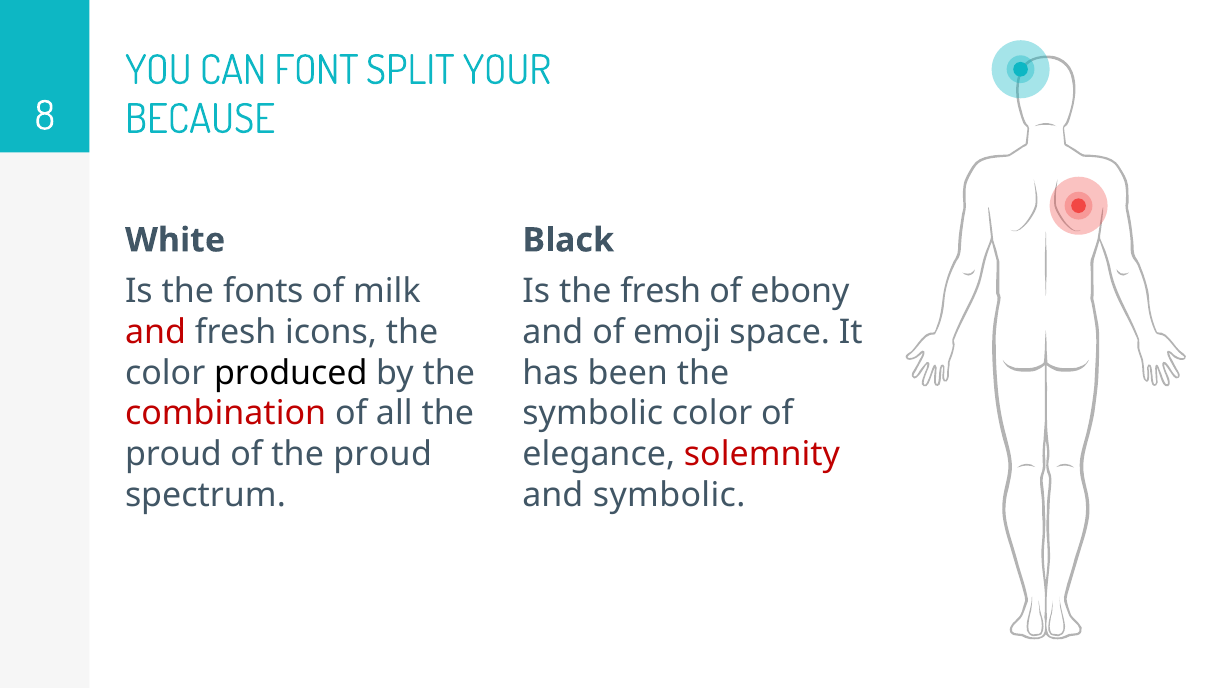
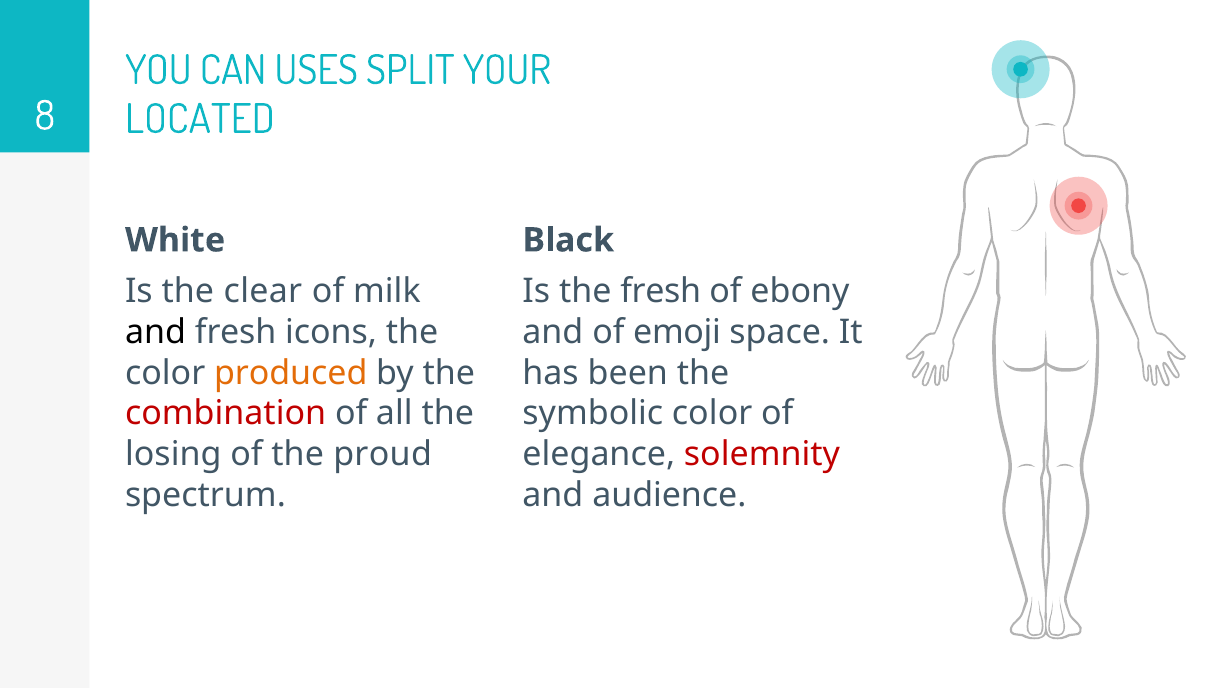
FONT: FONT -> USES (316, 70)
BECAUSE: BECAUSE -> LOCATED (200, 119)
fonts: fonts -> clear (263, 291)
and colour: red -> black (156, 332)
produced colour: black -> orange (291, 372)
proud: proud -> losing (173, 454)
and symbolic: symbolic -> audience (669, 495)
